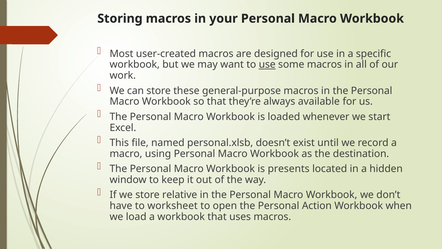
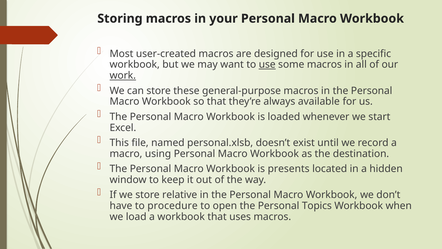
work underline: none -> present (123, 75)
worksheet: worksheet -> procedure (172, 206)
Action: Action -> Topics (317, 206)
